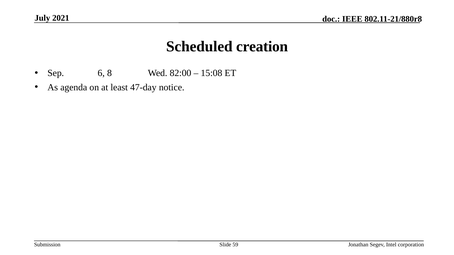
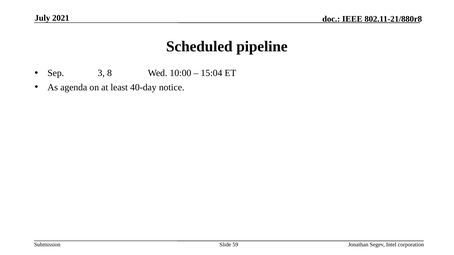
creation: creation -> pipeline (262, 46)
6: 6 -> 3 (101, 73)
82:00: 82:00 -> 10:00 (180, 73)
15:08: 15:08 -> 15:04 (211, 73)
47-day: 47-day -> 40-day (143, 87)
